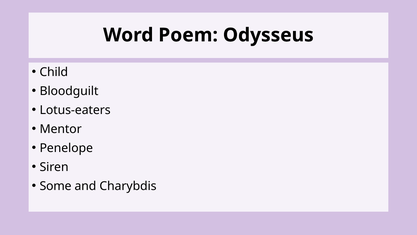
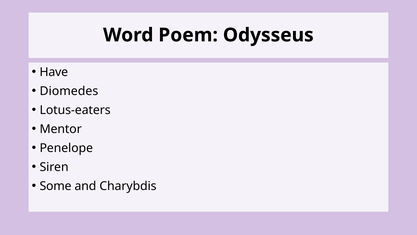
Child: Child -> Have (54, 72)
Bloodguilt: Bloodguilt -> Diomedes (69, 91)
